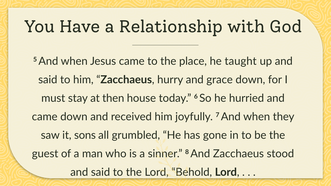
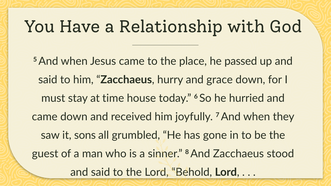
taught: taught -> passed (241, 61)
then: then -> time (113, 98)
